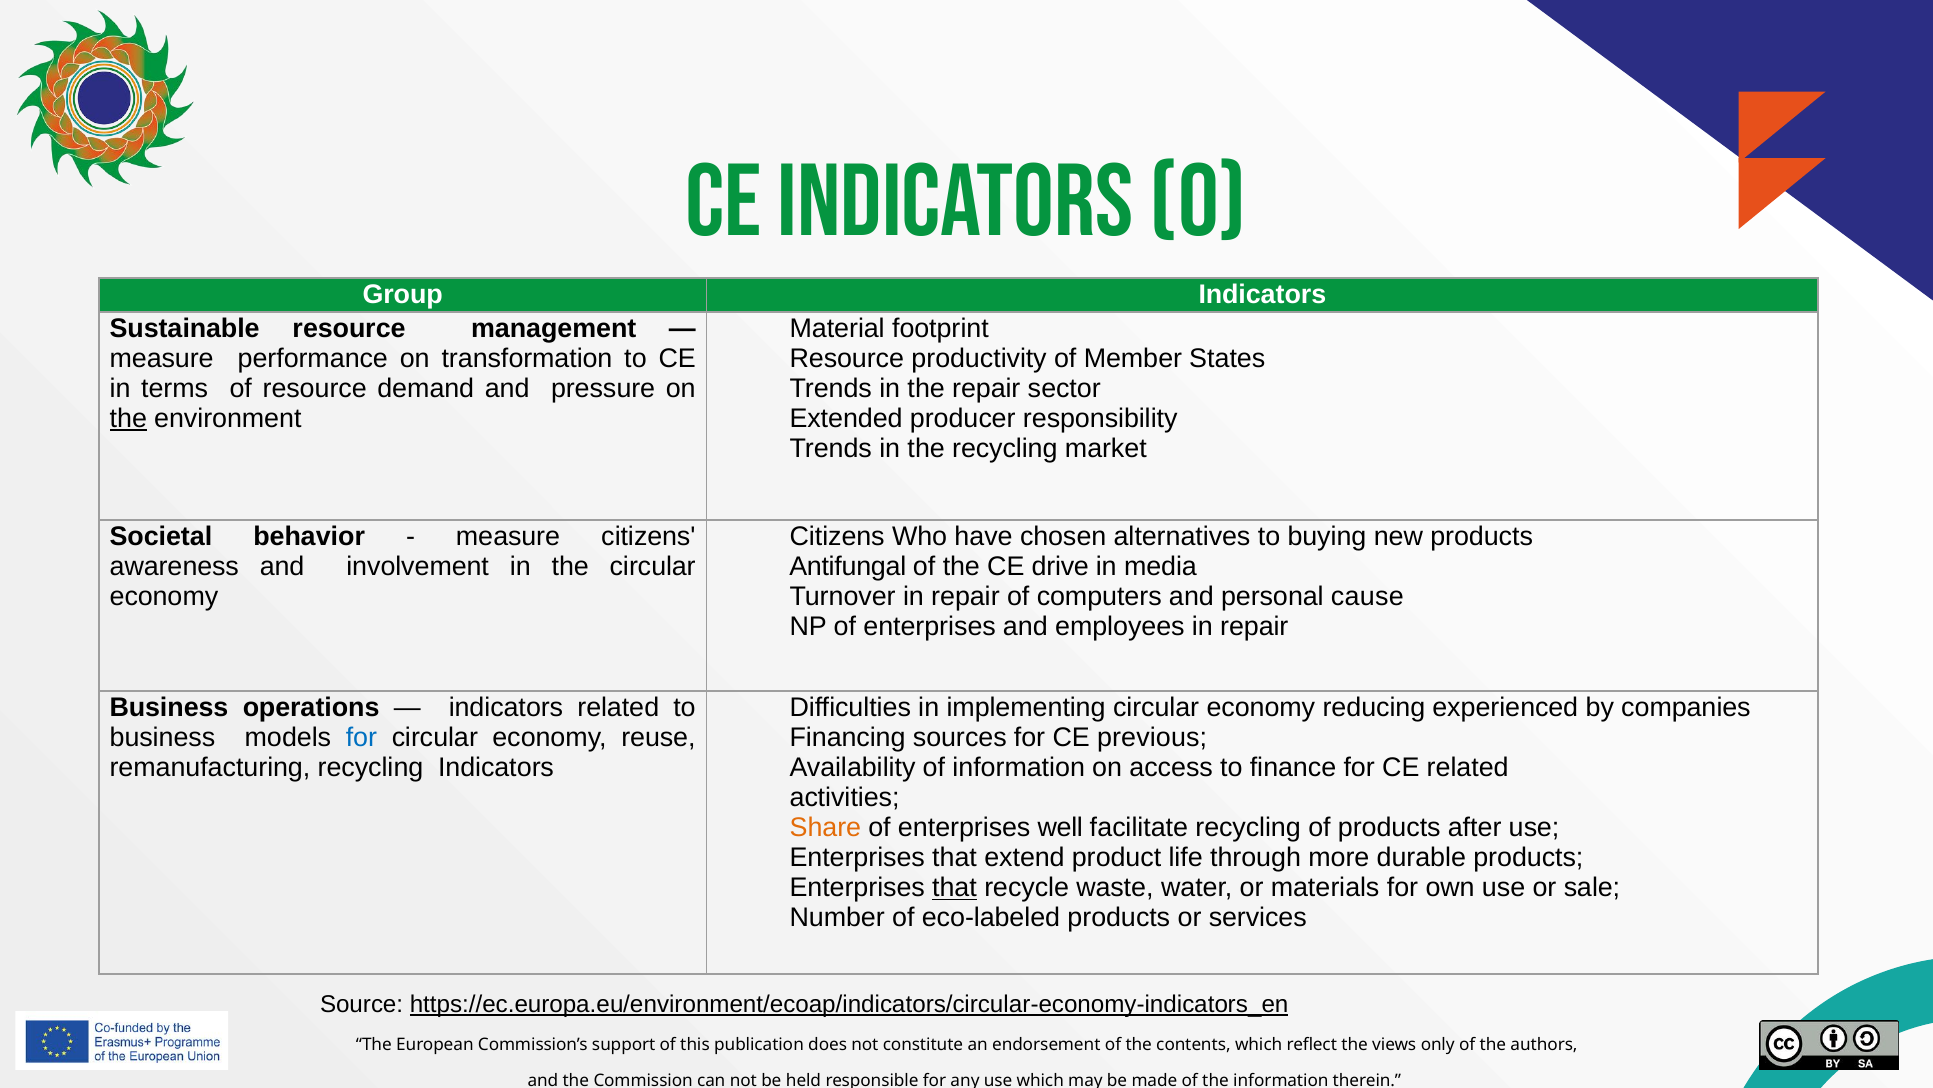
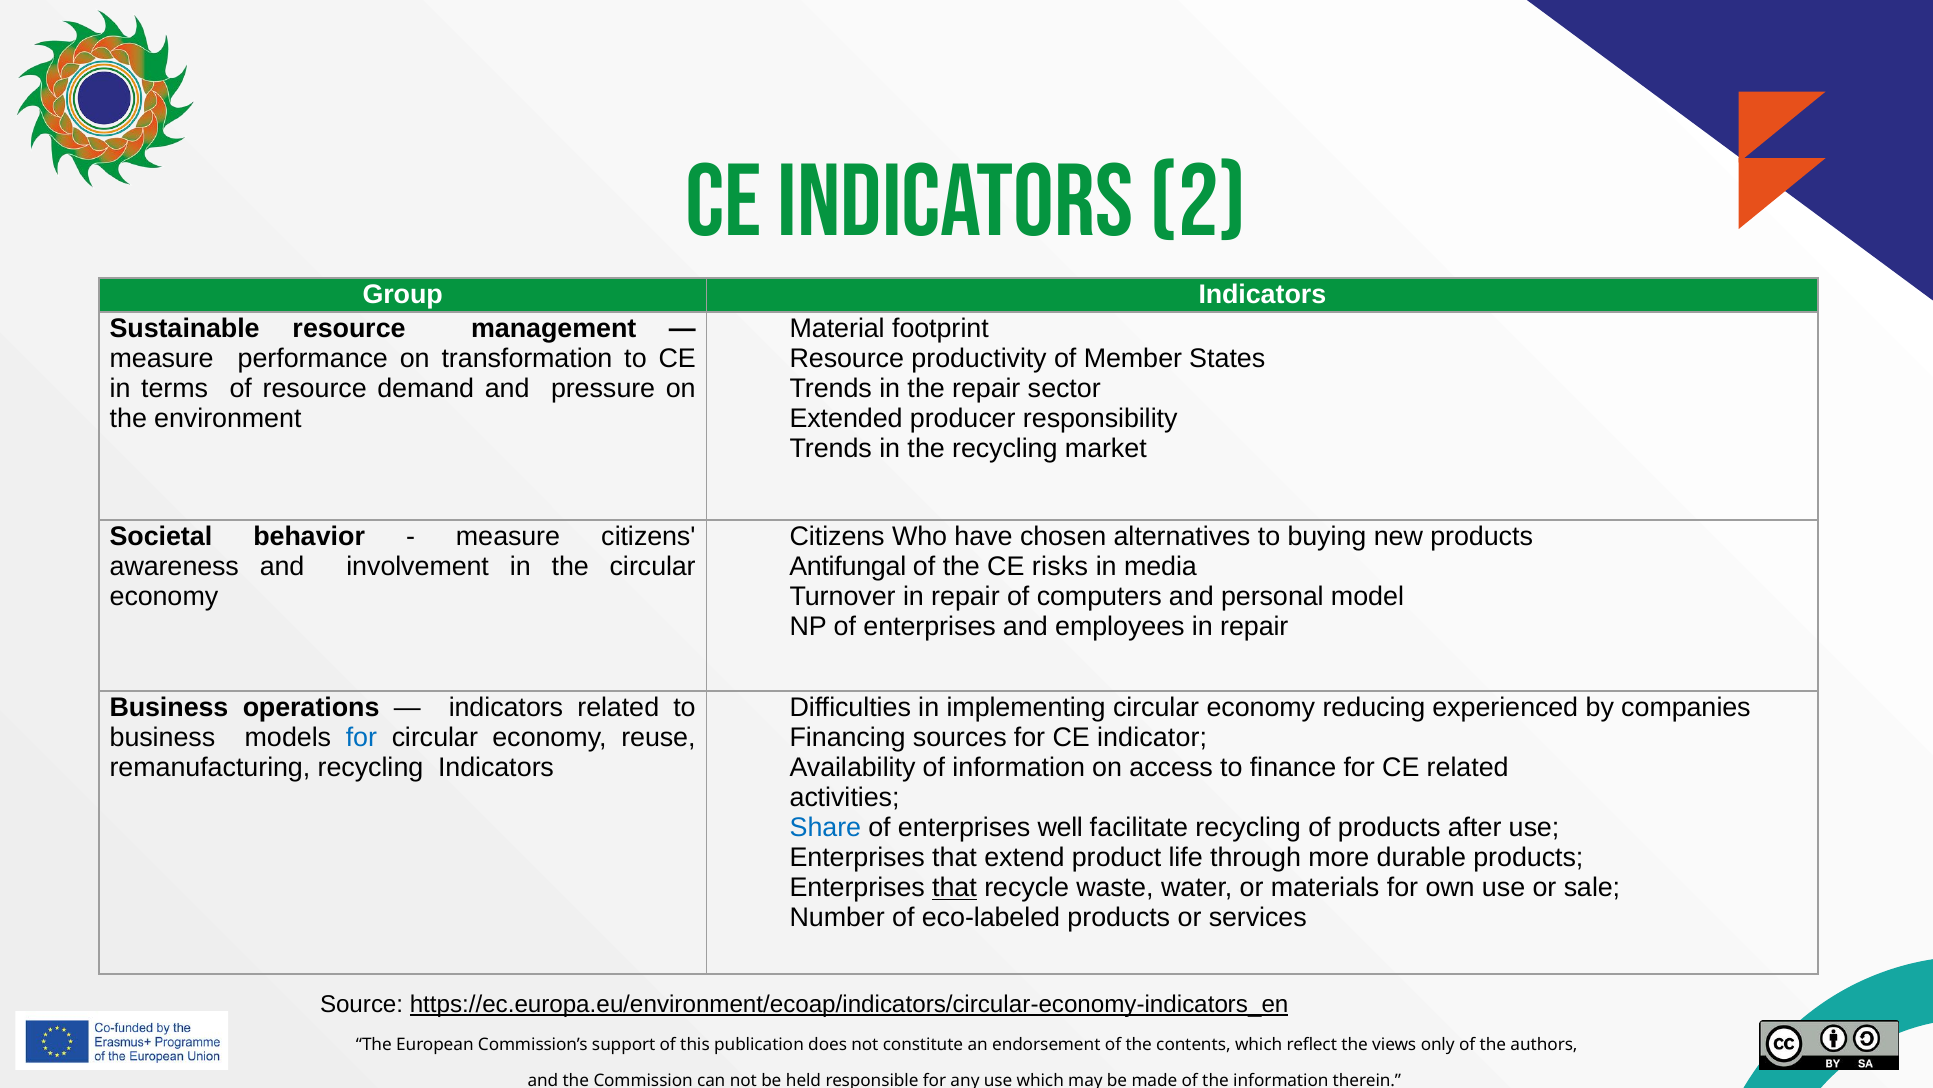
0: 0 -> 2 (1198, 202)
the underline: present -> none (128, 418)
drive: drive -> risks (1060, 567)
cause: cause -> model (1367, 597)
previous: previous -> indicator (1152, 738)
Share colour: orange -> blue (825, 828)
